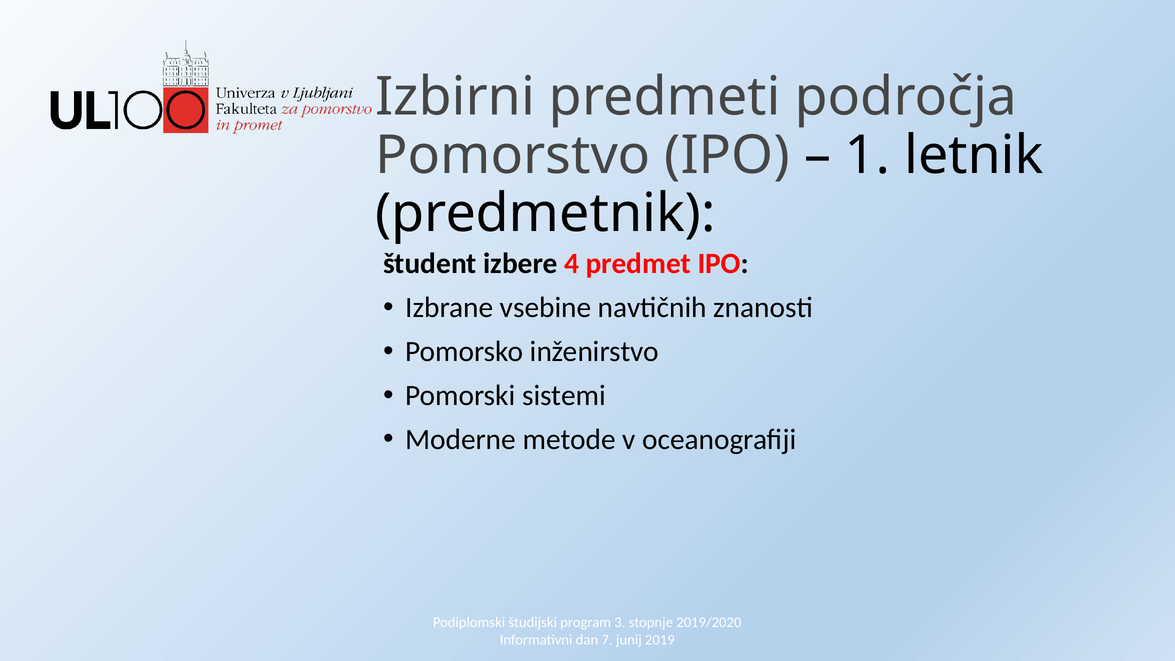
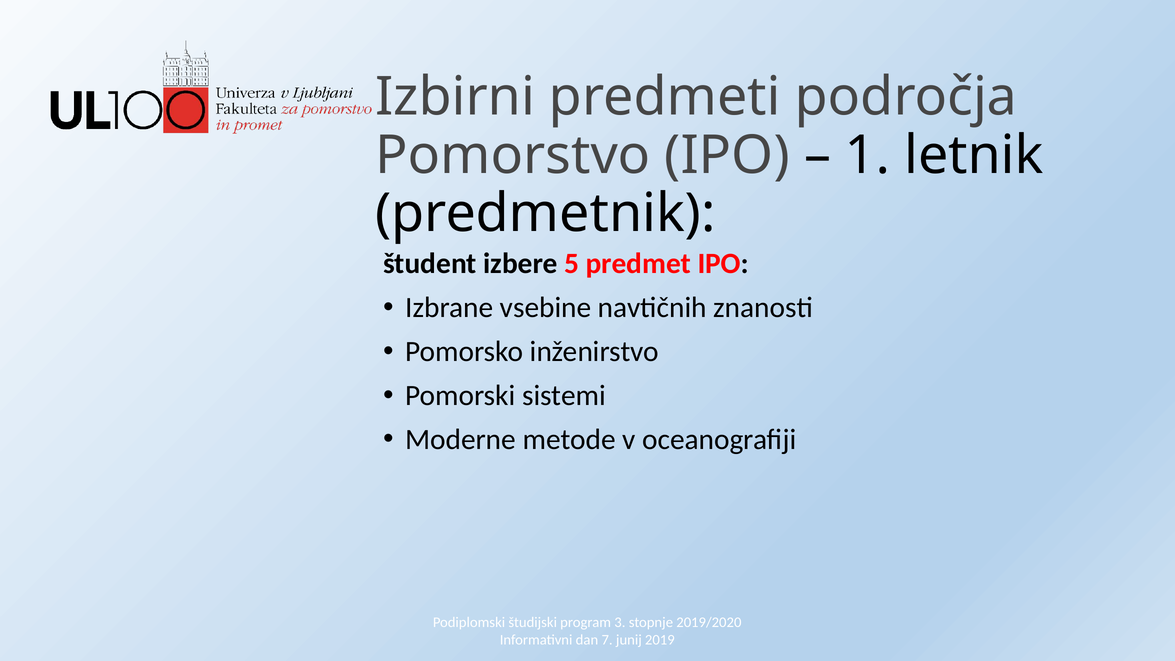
4: 4 -> 5 (572, 264)
